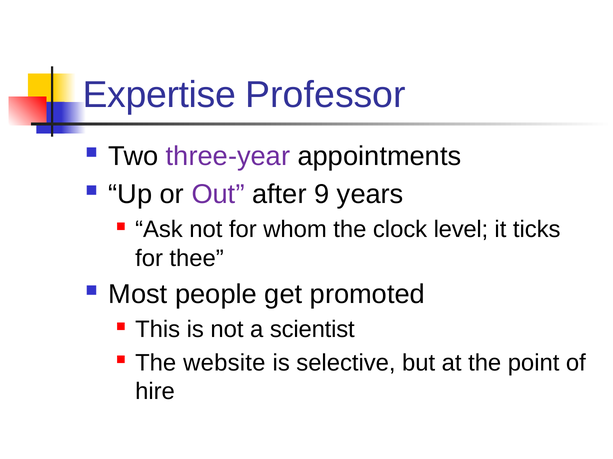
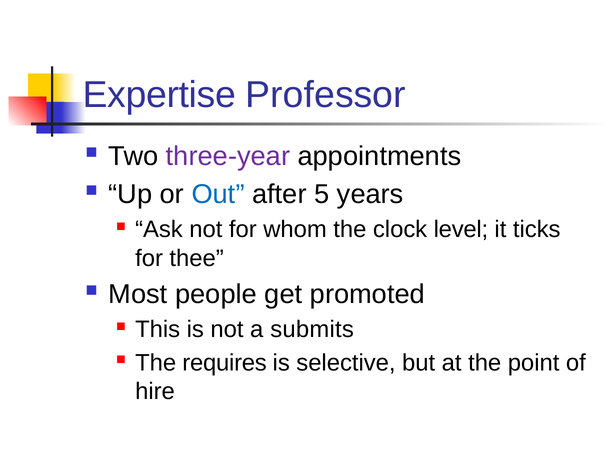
Out colour: purple -> blue (218, 195)
9: 9 -> 5 (322, 195)
scientist: scientist -> submits (312, 330)
website: website -> requires (225, 364)
